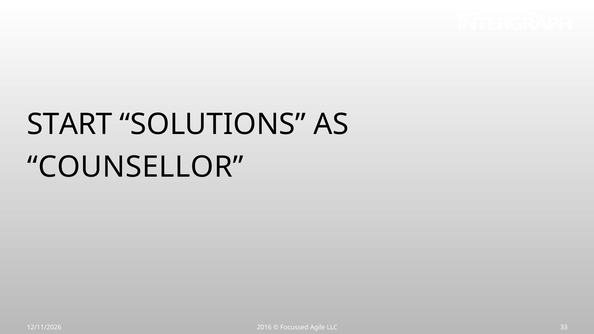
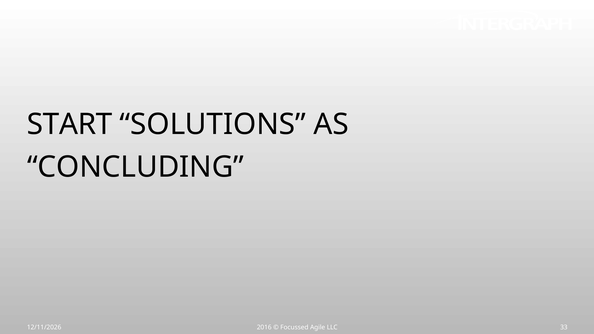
COUNSELLOR: COUNSELLOR -> CONCLUDING (136, 167)
